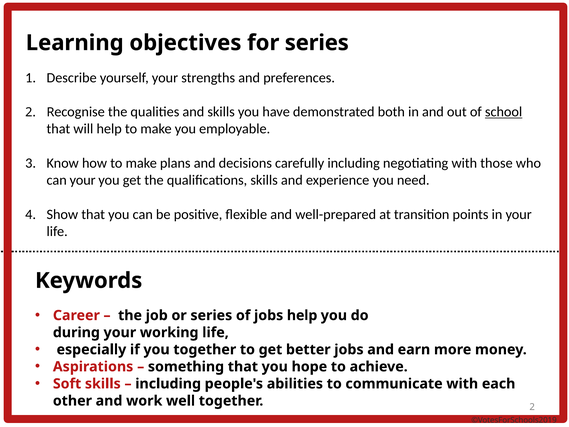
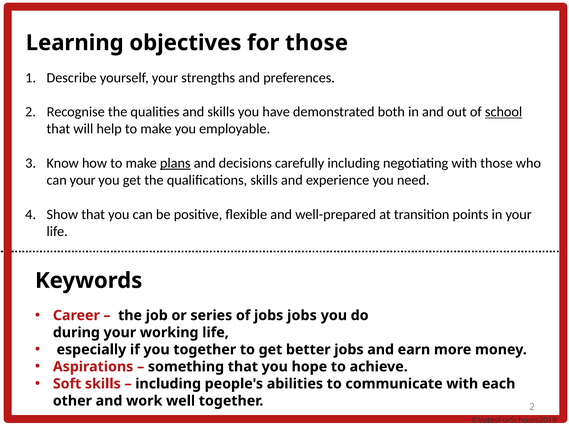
for series: series -> those (317, 43)
plans underline: none -> present (175, 163)
jobs help: help -> jobs (302, 315)
